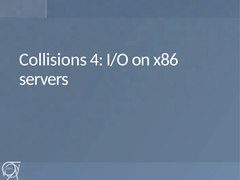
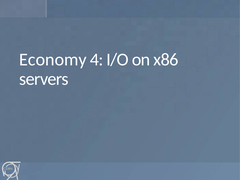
Collisions: Collisions -> Economy (53, 60)
